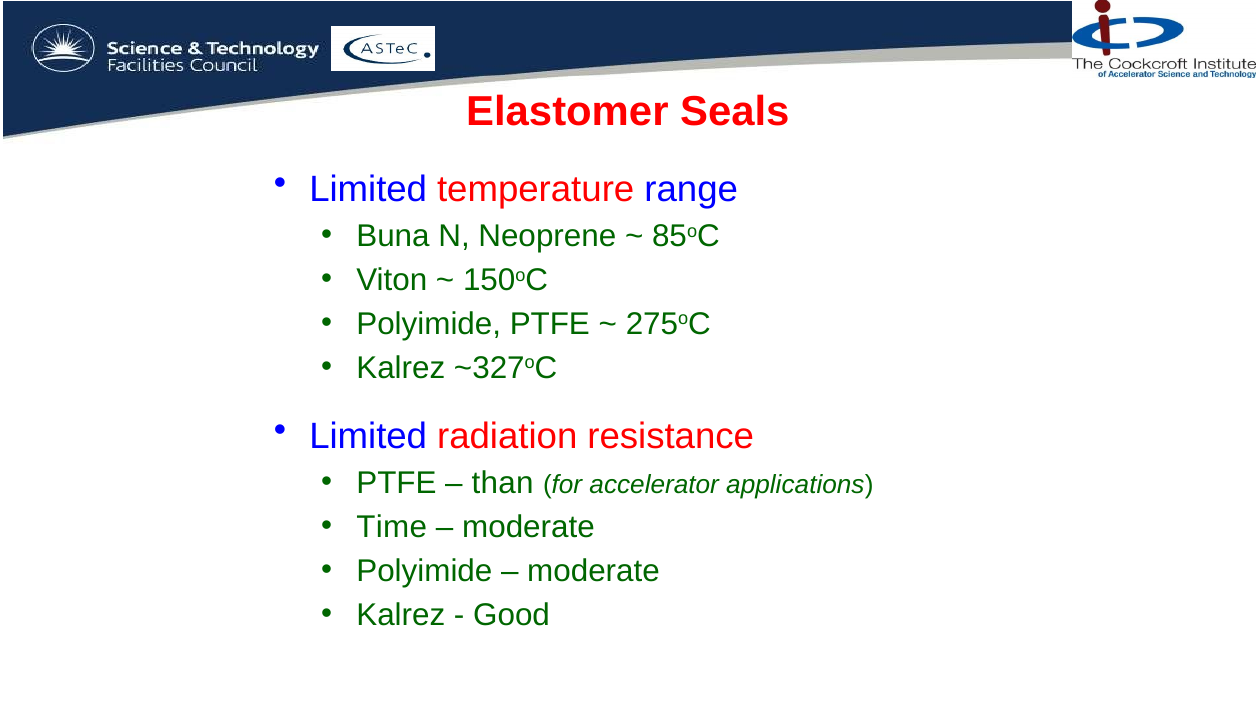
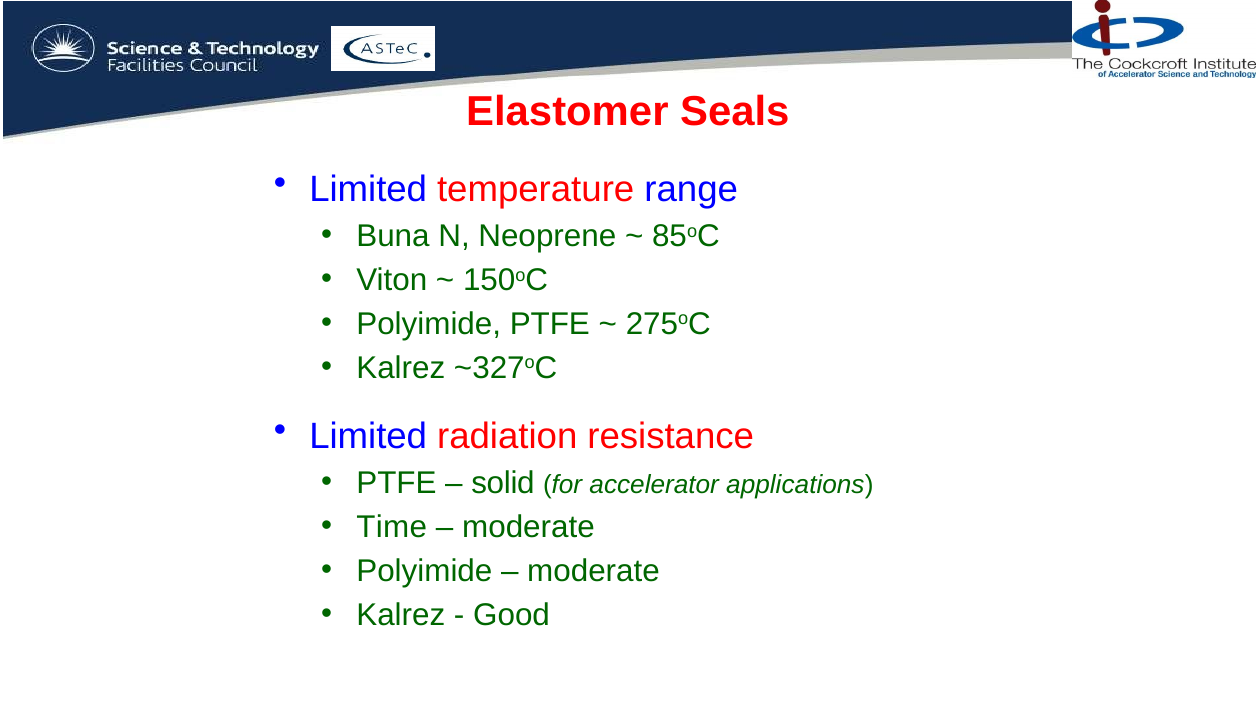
than: than -> solid (503, 484)
